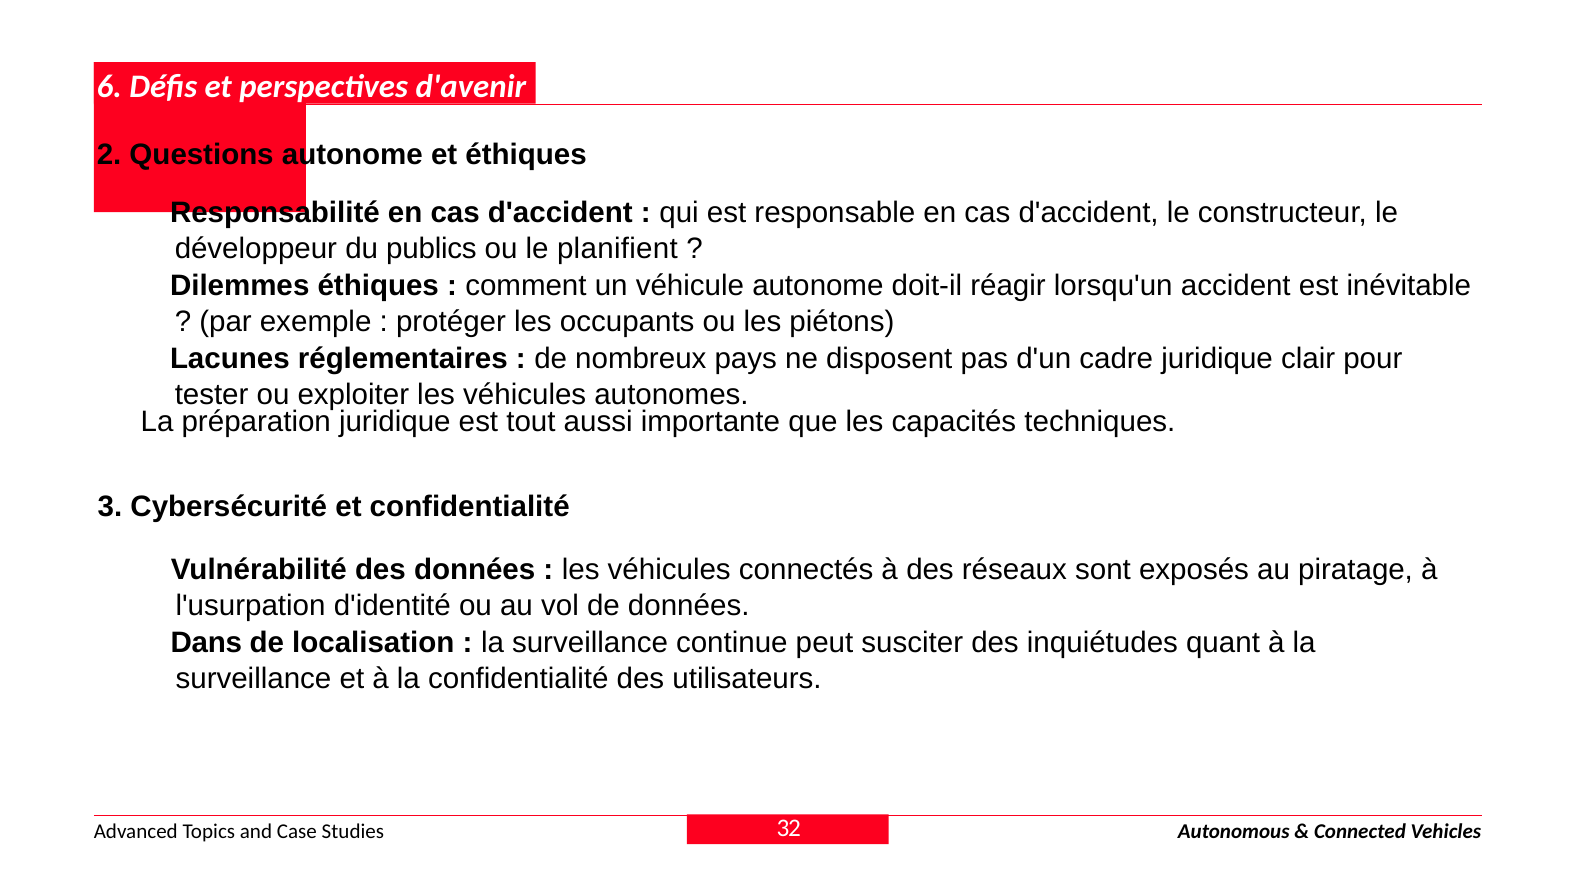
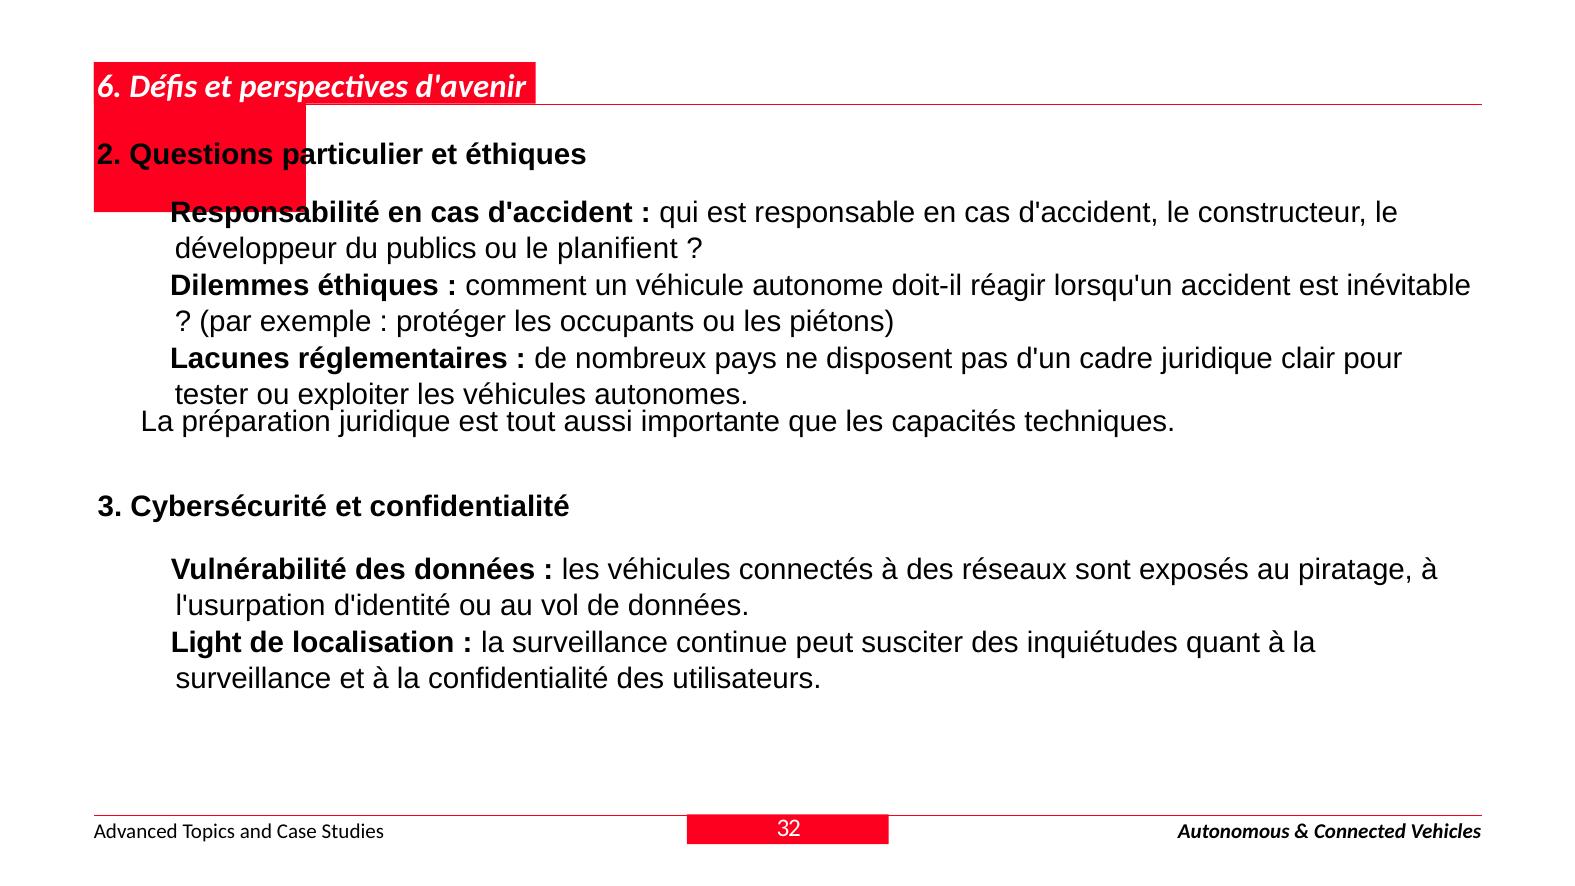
Questions autonome: autonome -> particulier (352, 154)
Dans: Dans -> Light (206, 643)
